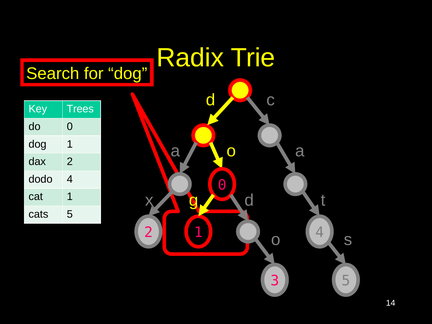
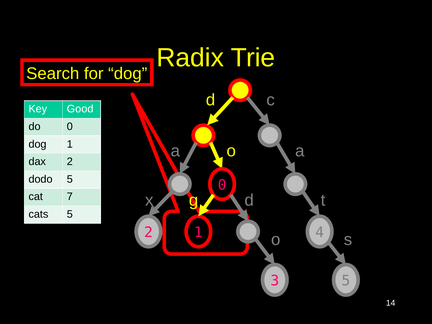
Trees: Trees -> Good (80, 109)
dodo 4: 4 -> 5 (70, 179)
cat 1: 1 -> 7 (70, 197)
